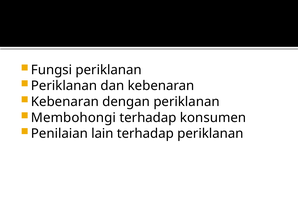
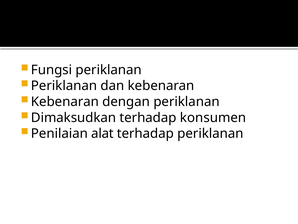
Membohongi: Membohongi -> Dimaksudkan (74, 117)
lain: lain -> alat (102, 133)
